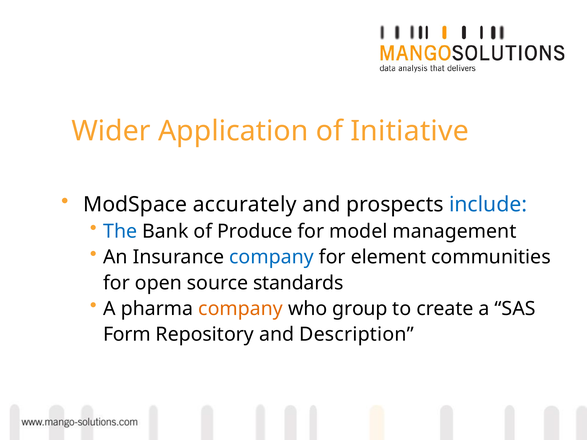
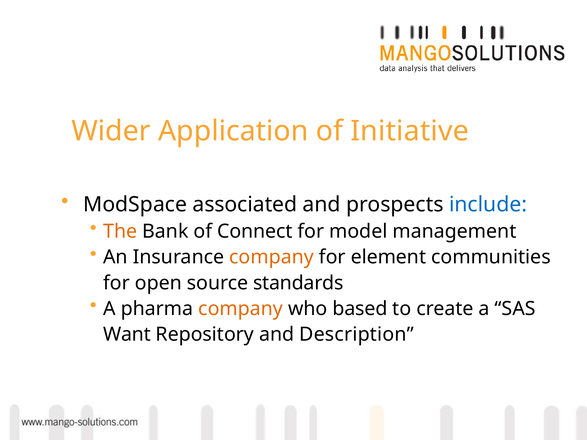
accurately: accurately -> associated (245, 205)
The colour: blue -> orange (120, 231)
Produce: Produce -> Connect (255, 231)
company colour: blue -> orange (272, 257)
group: group -> based (360, 309)
Form: Form -> Want (127, 335)
